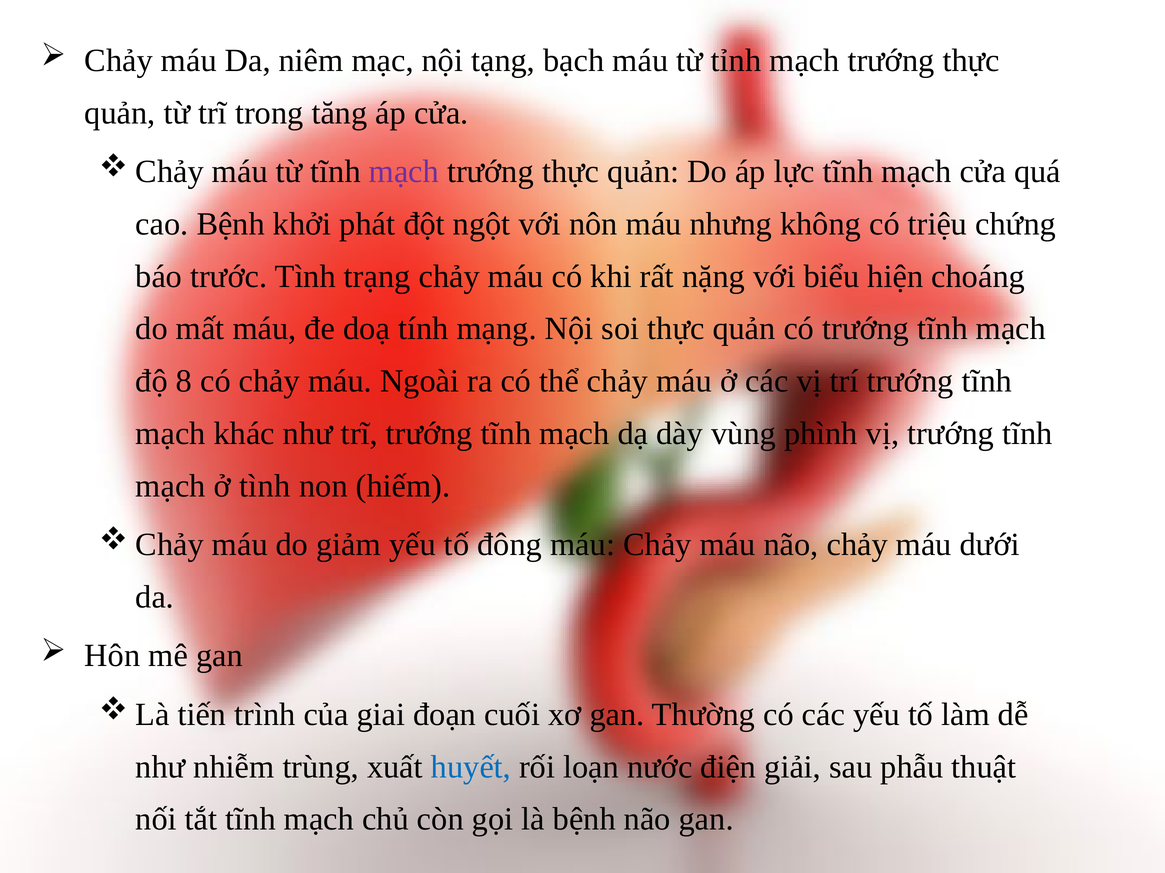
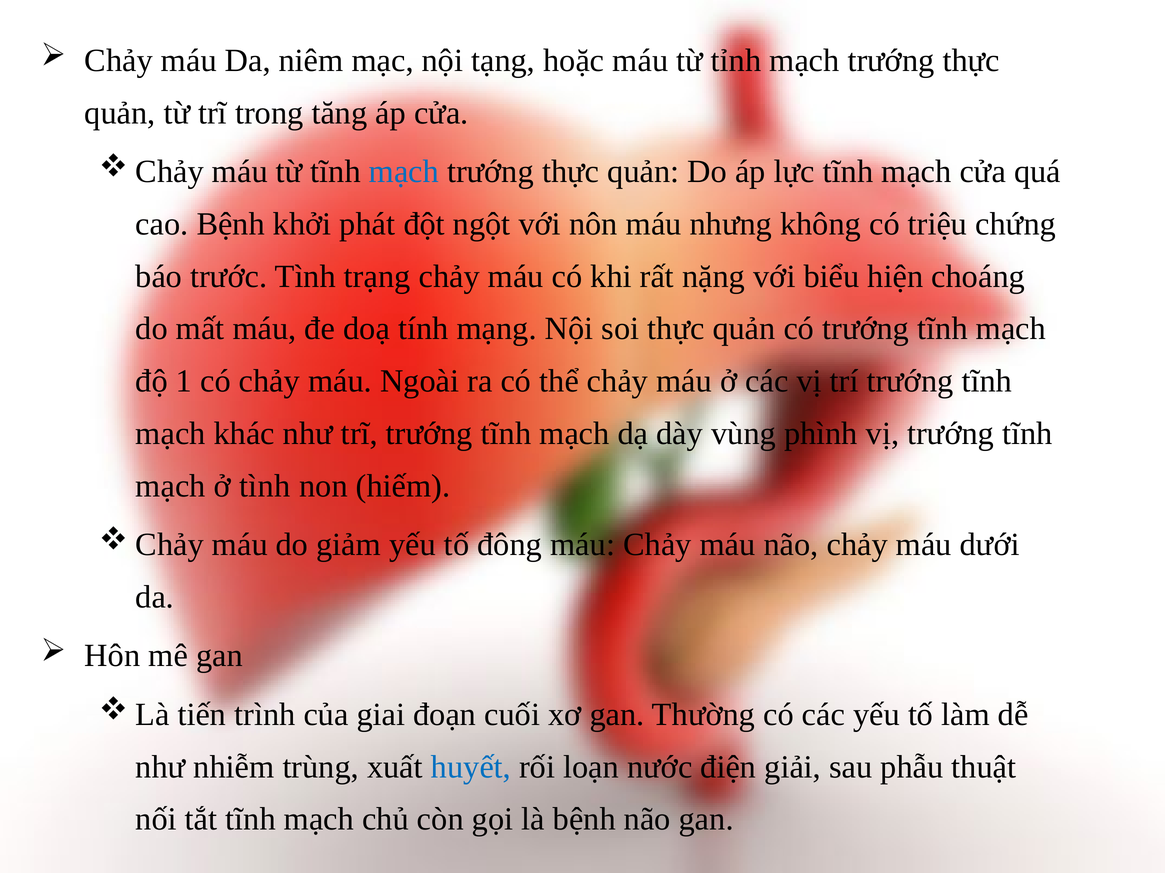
bạch: bạch -> hoặc (574, 60)
mạch colour: purple -> blue (404, 172)
8: 8 -> 1 (184, 381)
